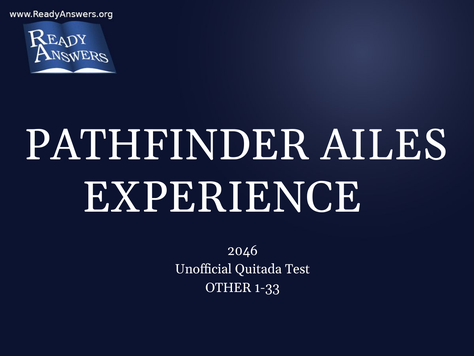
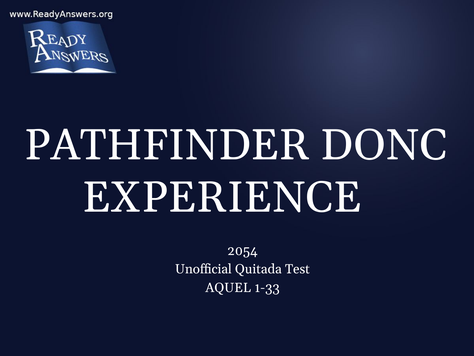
AILES: AILES -> DONC (384, 145)
2046: 2046 -> 2054 (242, 250)
OTHER: OTHER -> AQUEL (228, 287)
